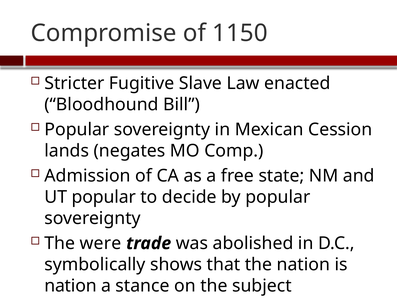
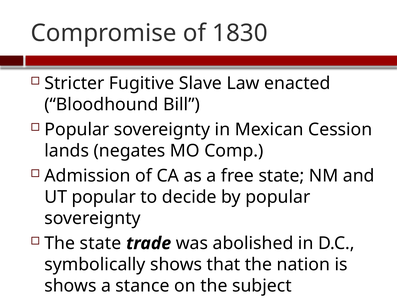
1150: 1150 -> 1830 (240, 33)
The were: were -> state (100, 243)
nation: nation -> shows (70, 285)
